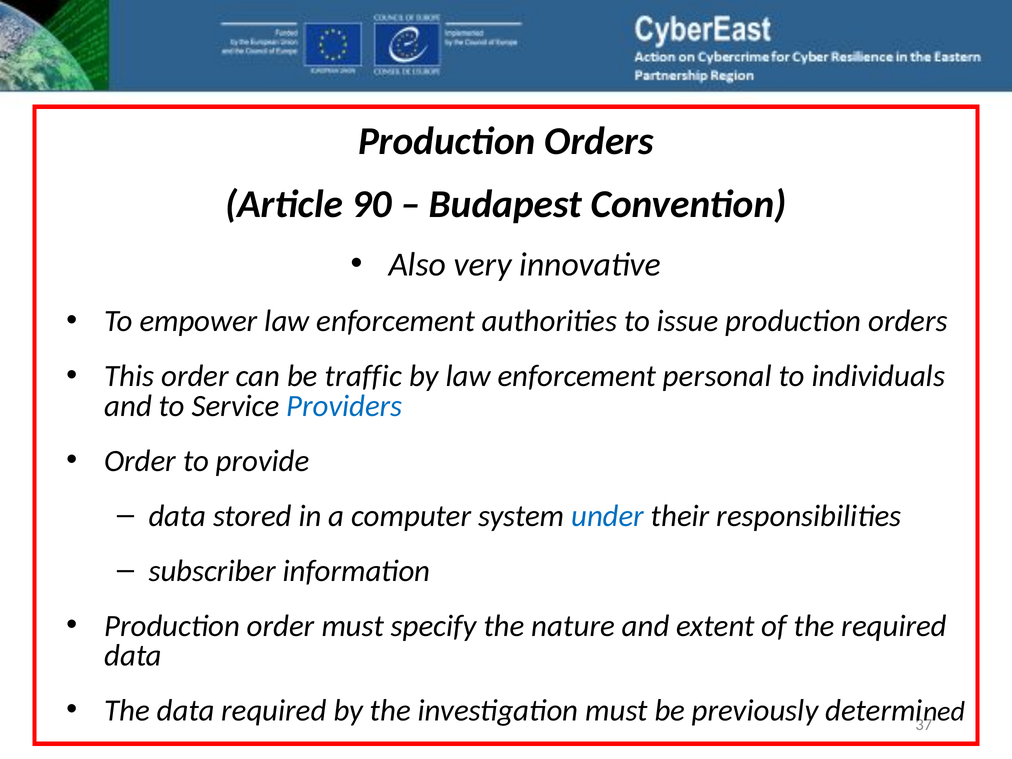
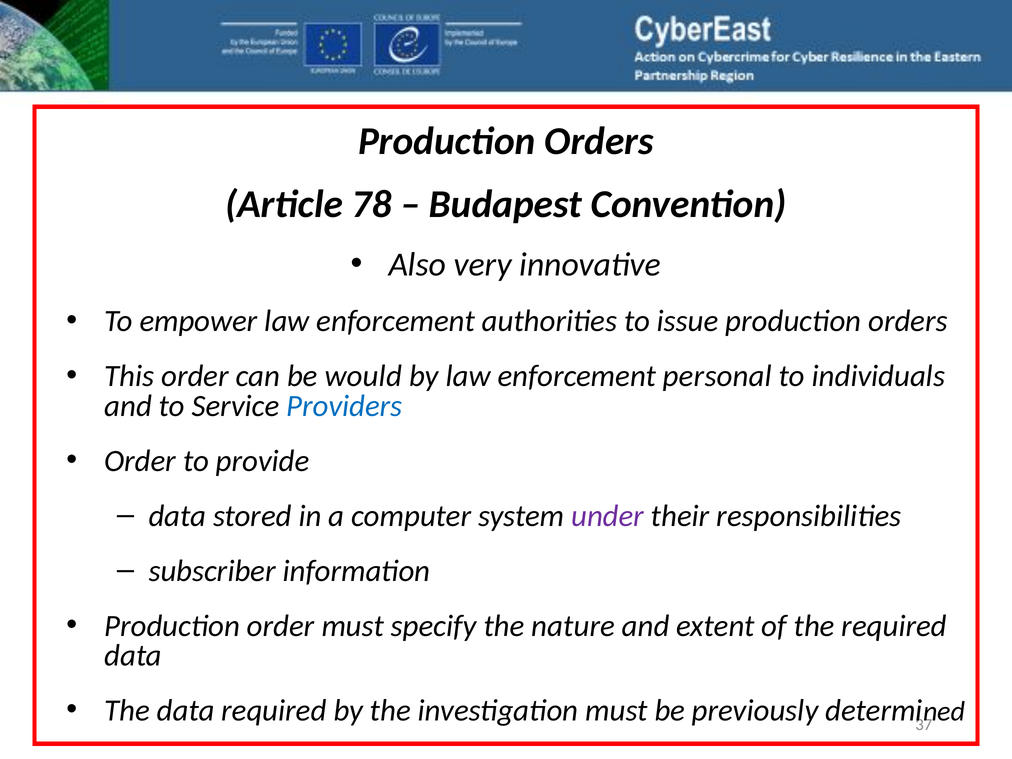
90: 90 -> 78 (372, 204)
traffic: traffic -> would (363, 376)
under colour: blue -> purple (608, 516)
